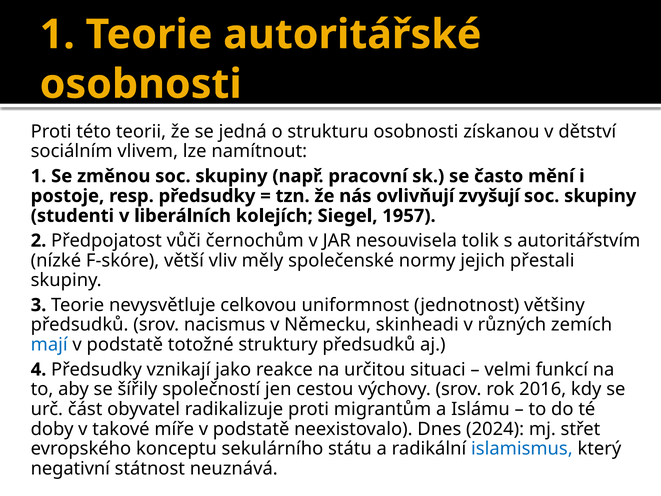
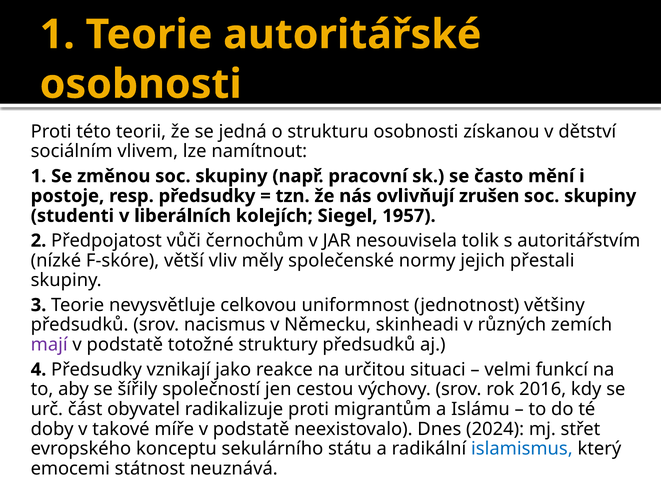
zvyšují: zvyšují -> zrušen (489, 196)
mají colour: blue -> purple (49, 345)
negativní: negativní -> emocemi (70, 469)
